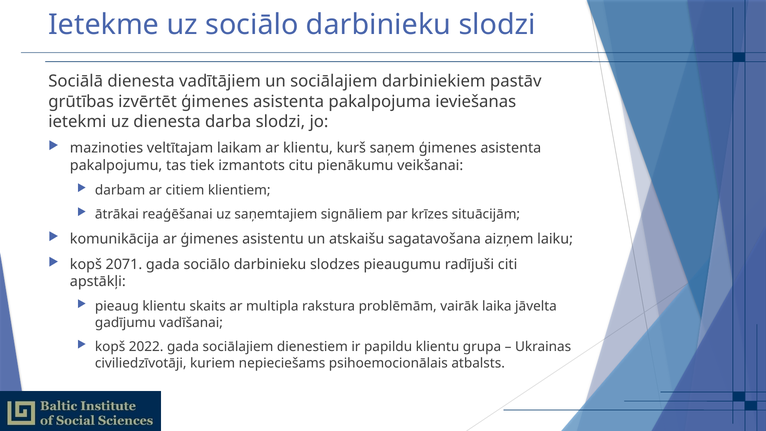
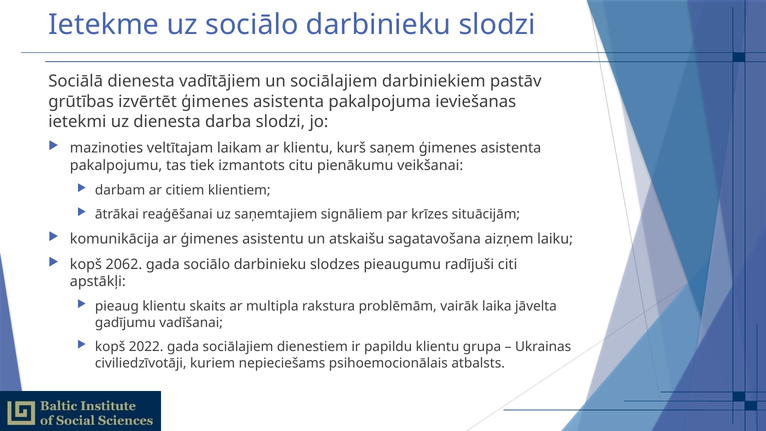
2071: 2071 -> 2062 (124, 264)
